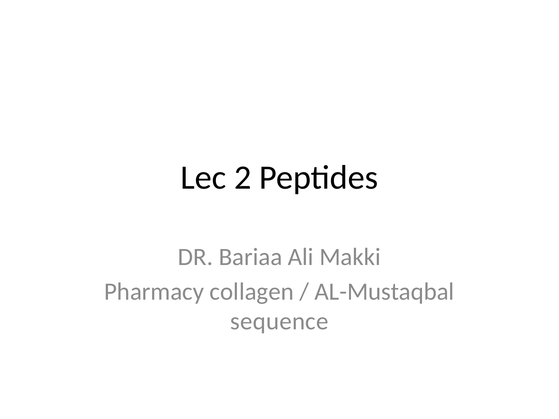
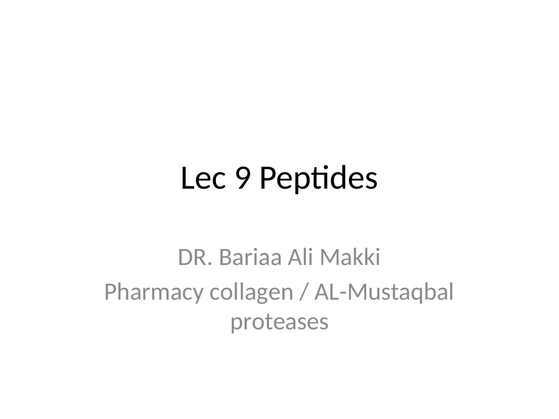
2: 2 -> 9 (243, 178)
sequence: sequence -> proteases (280, 322)
